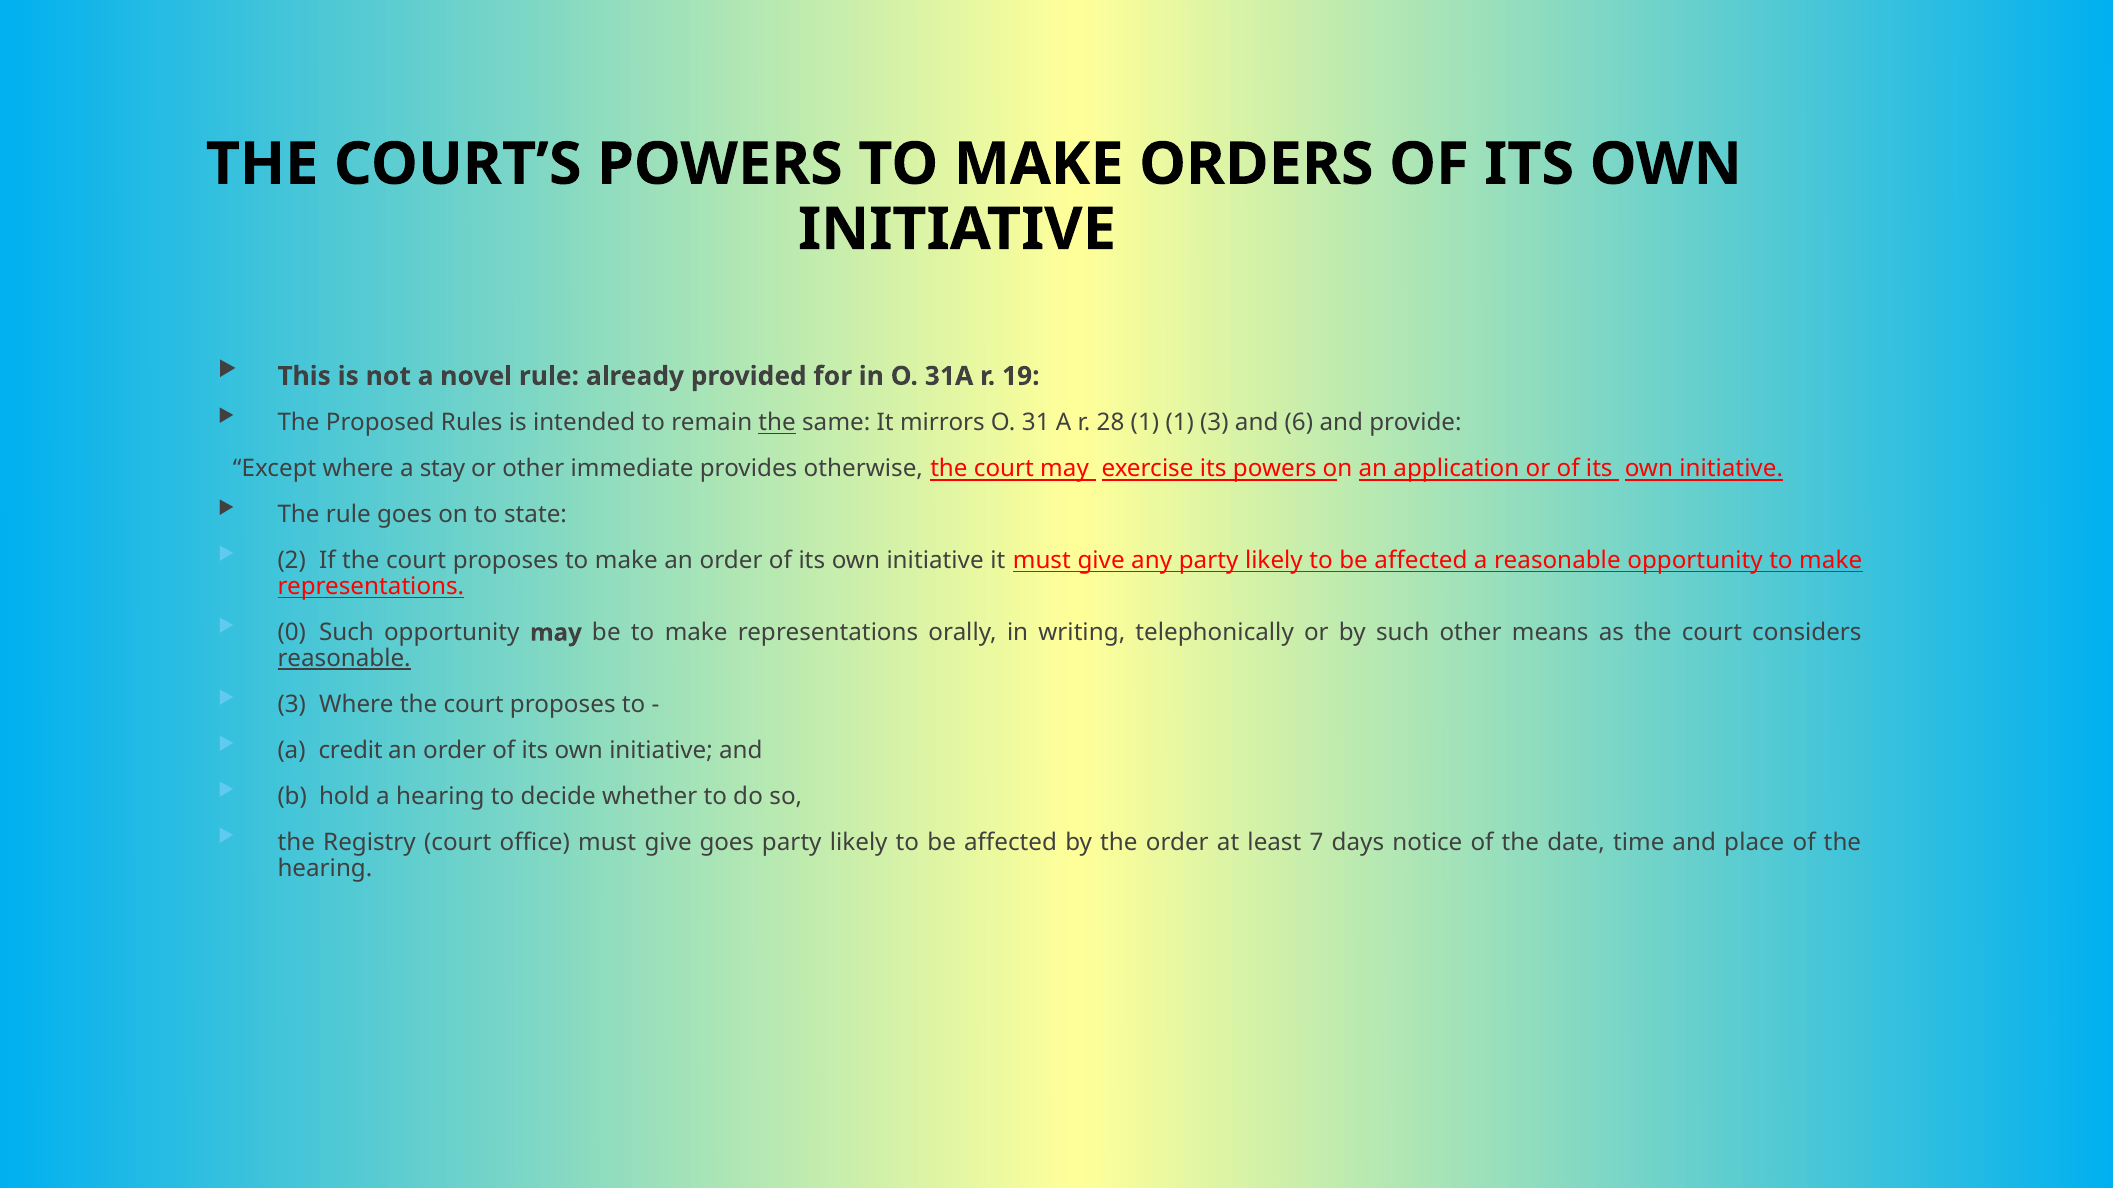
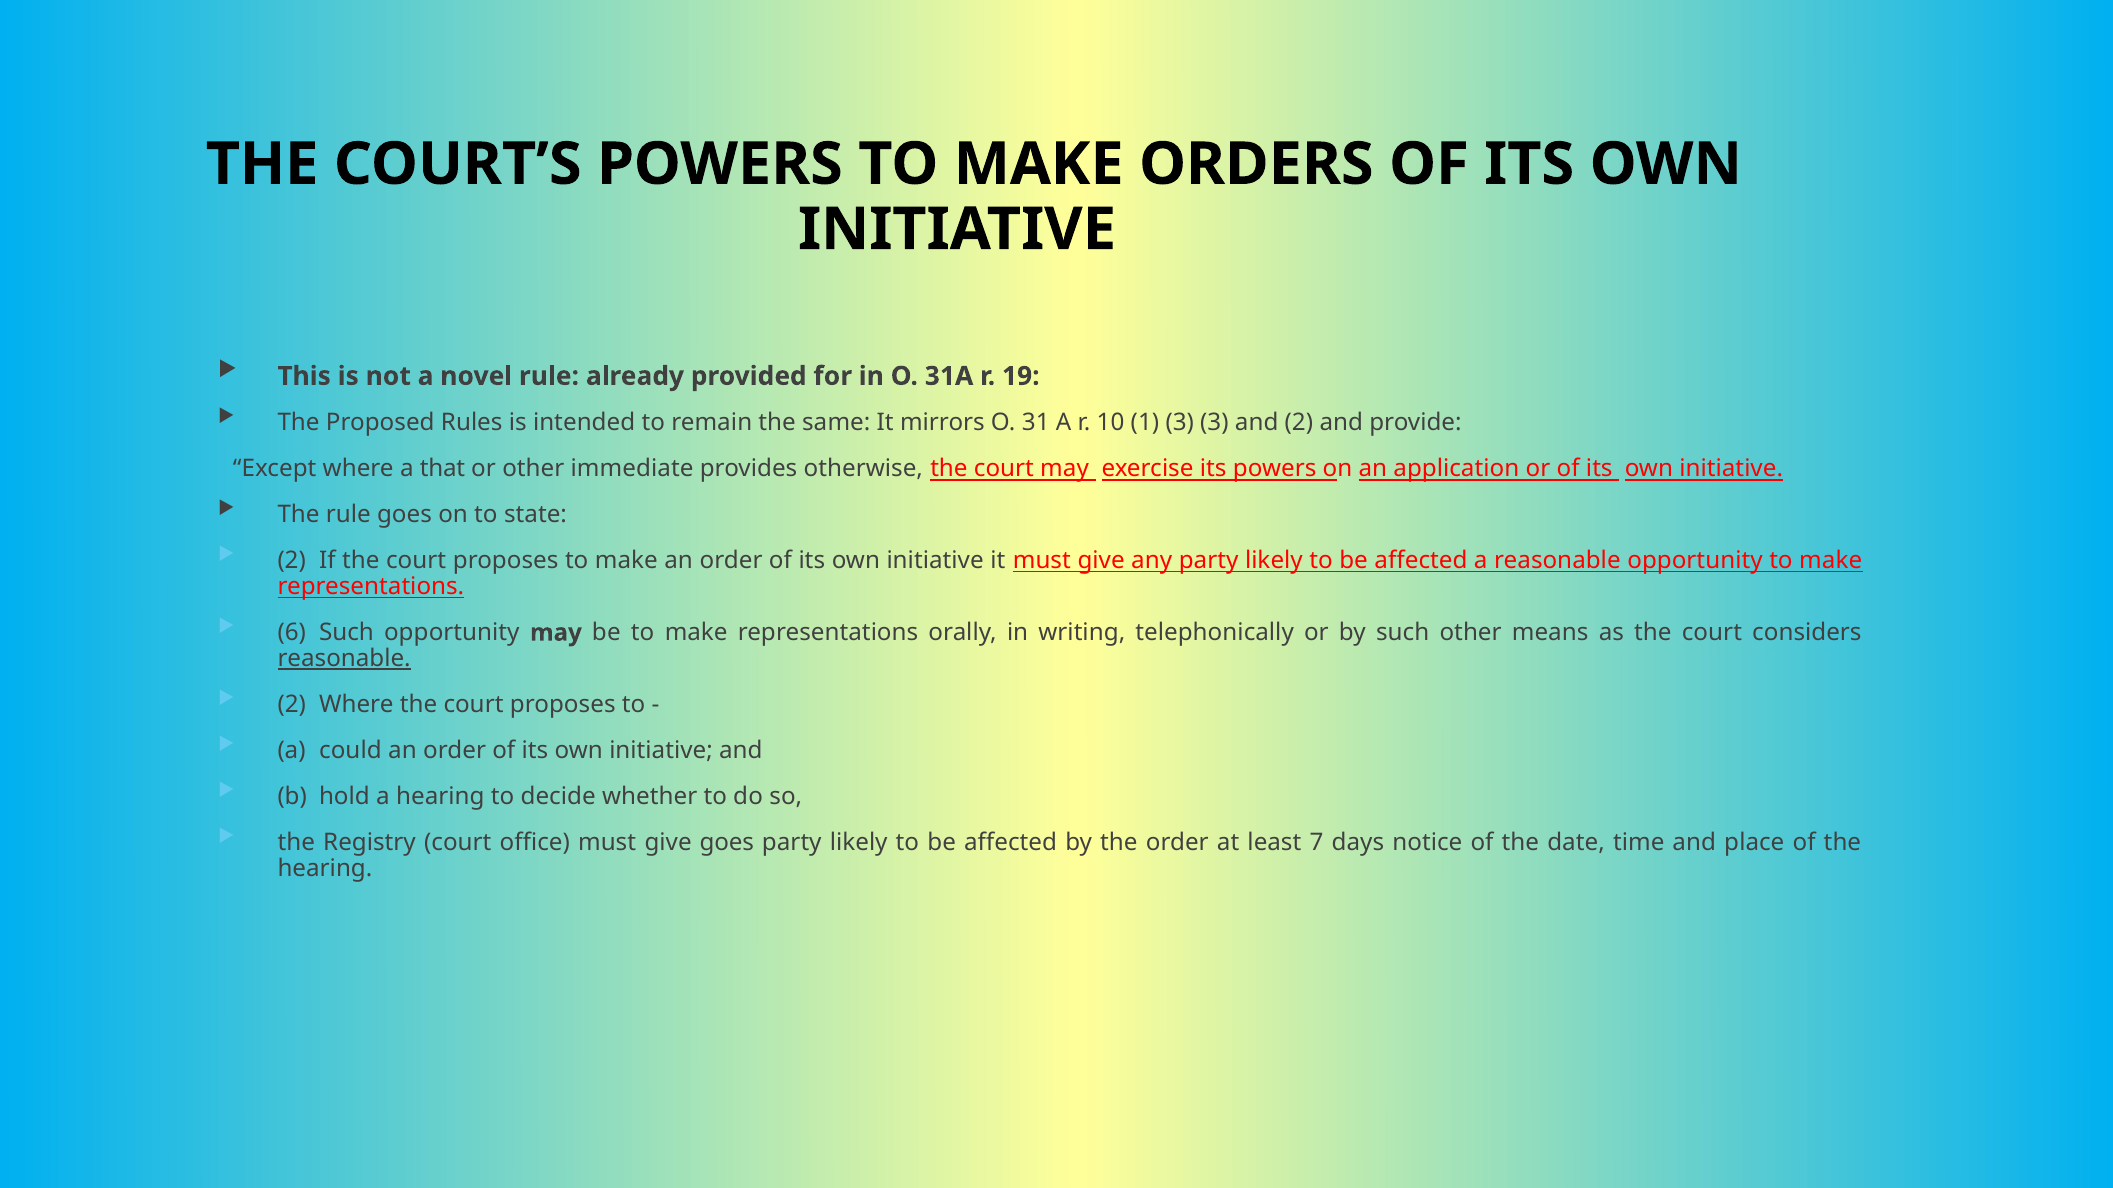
the underline: present -> none (777, 423)
28: 28 -> 10 (1111, 423)
1 1: 1 -> 3 (1180, 423)
and 6: 6 -> 2 (1299, 423)
stay: stay -> that (443, 469)
0: 0 -> 6 (292, 633)
3: 3 -> 2 (292, 705)
credit: credit -> could (350, 751)
